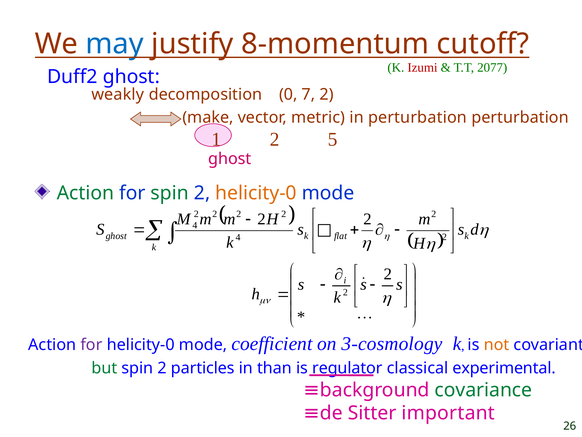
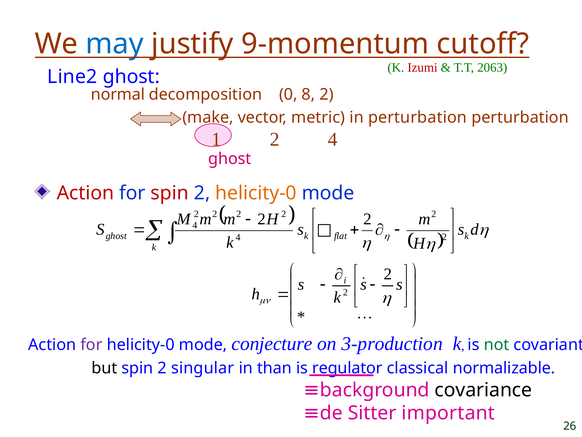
8-momentum: 8-momentum -> 9-momentum (335, 44)
2077: 2077 -> 2063 (492, 67)
Duff2: Duff2 -> Line2 (72, 77)
weakly: weakly -> normal (118, 94)
7: 7 -> 8 (308, 94)
1 2 5: 5 -> 4 (333, 139)
Action colour: green -> red (85, 193)
spin colour: green -> red (170, 193)
coefficient: coefficient -> conjecture (272, 343)
3-cosmology: 3-cosmology -> 3-production (392, 343)
not colour: orange -> green (497, 344)
but colour: green -> black (104, 368)
particles: particles -> singular (203, 368)
experimental: experimental -> normalizable (504, 368)
covariance colour: green -> black (483, 389)
